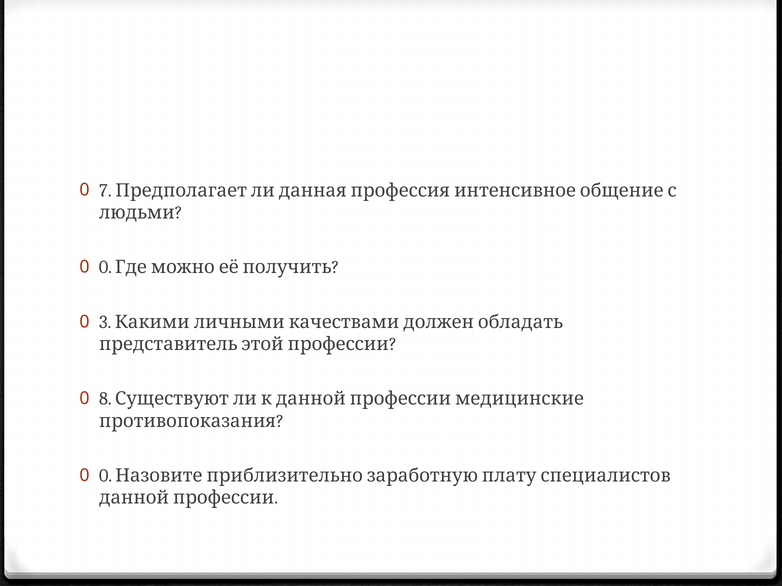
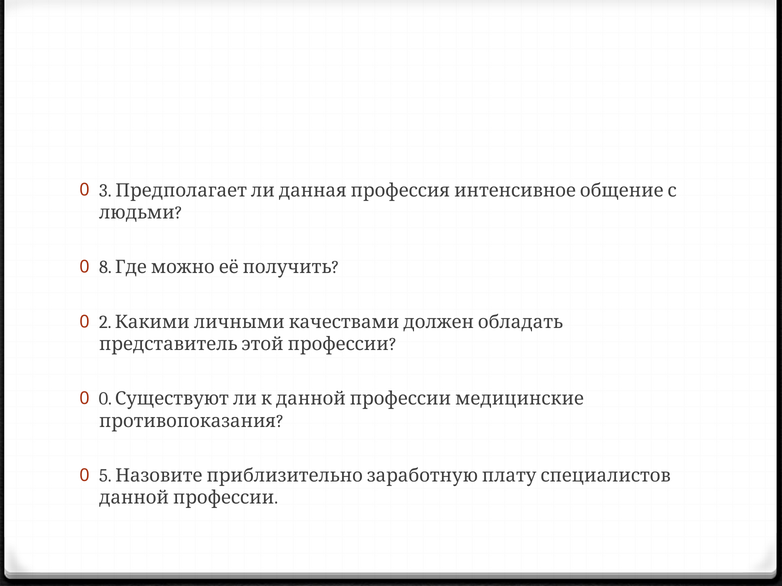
7: 7 -> 3 (105, 191)
0: 0 -> 8 (105, 268)
3: 3 -> 2 (105, 322)
8: 8 -> 0 (105, 399)
0: 0 -> 5 (105, 476)
